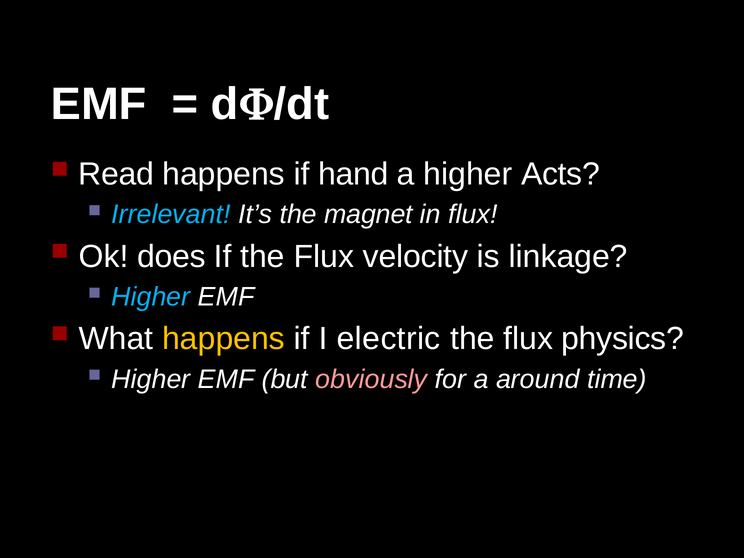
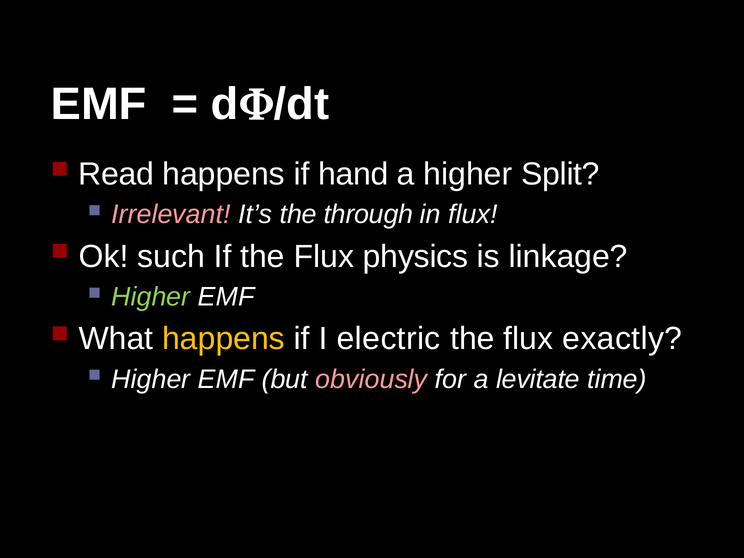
Acts: Acts -> Split (560, 174)
Irrelevant colour: light blue -> pink (171, 214)
magnet: magnet -> through (369, 214)
does: does -> such (171, 256)
velocity: velocity -> physics (416, 256)
Higher colour: light blue -> light green (151, 297)
physics: physics -> exactly (622, 339)
around: around -> levitate (538, 379)
